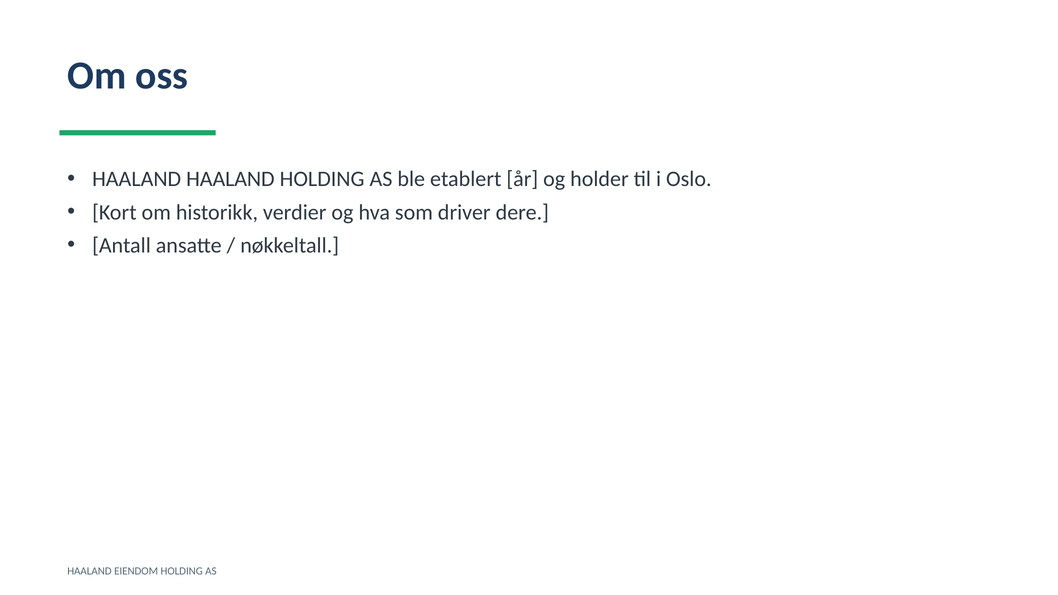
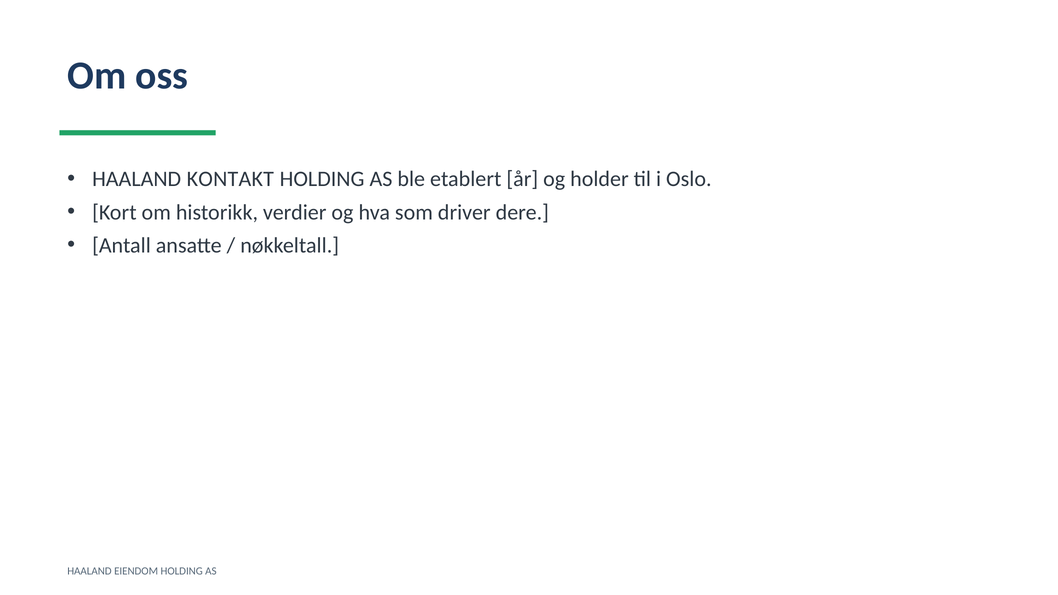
HAALAND HAALAND: HAALAND -> KONTAKT (230, 179)
